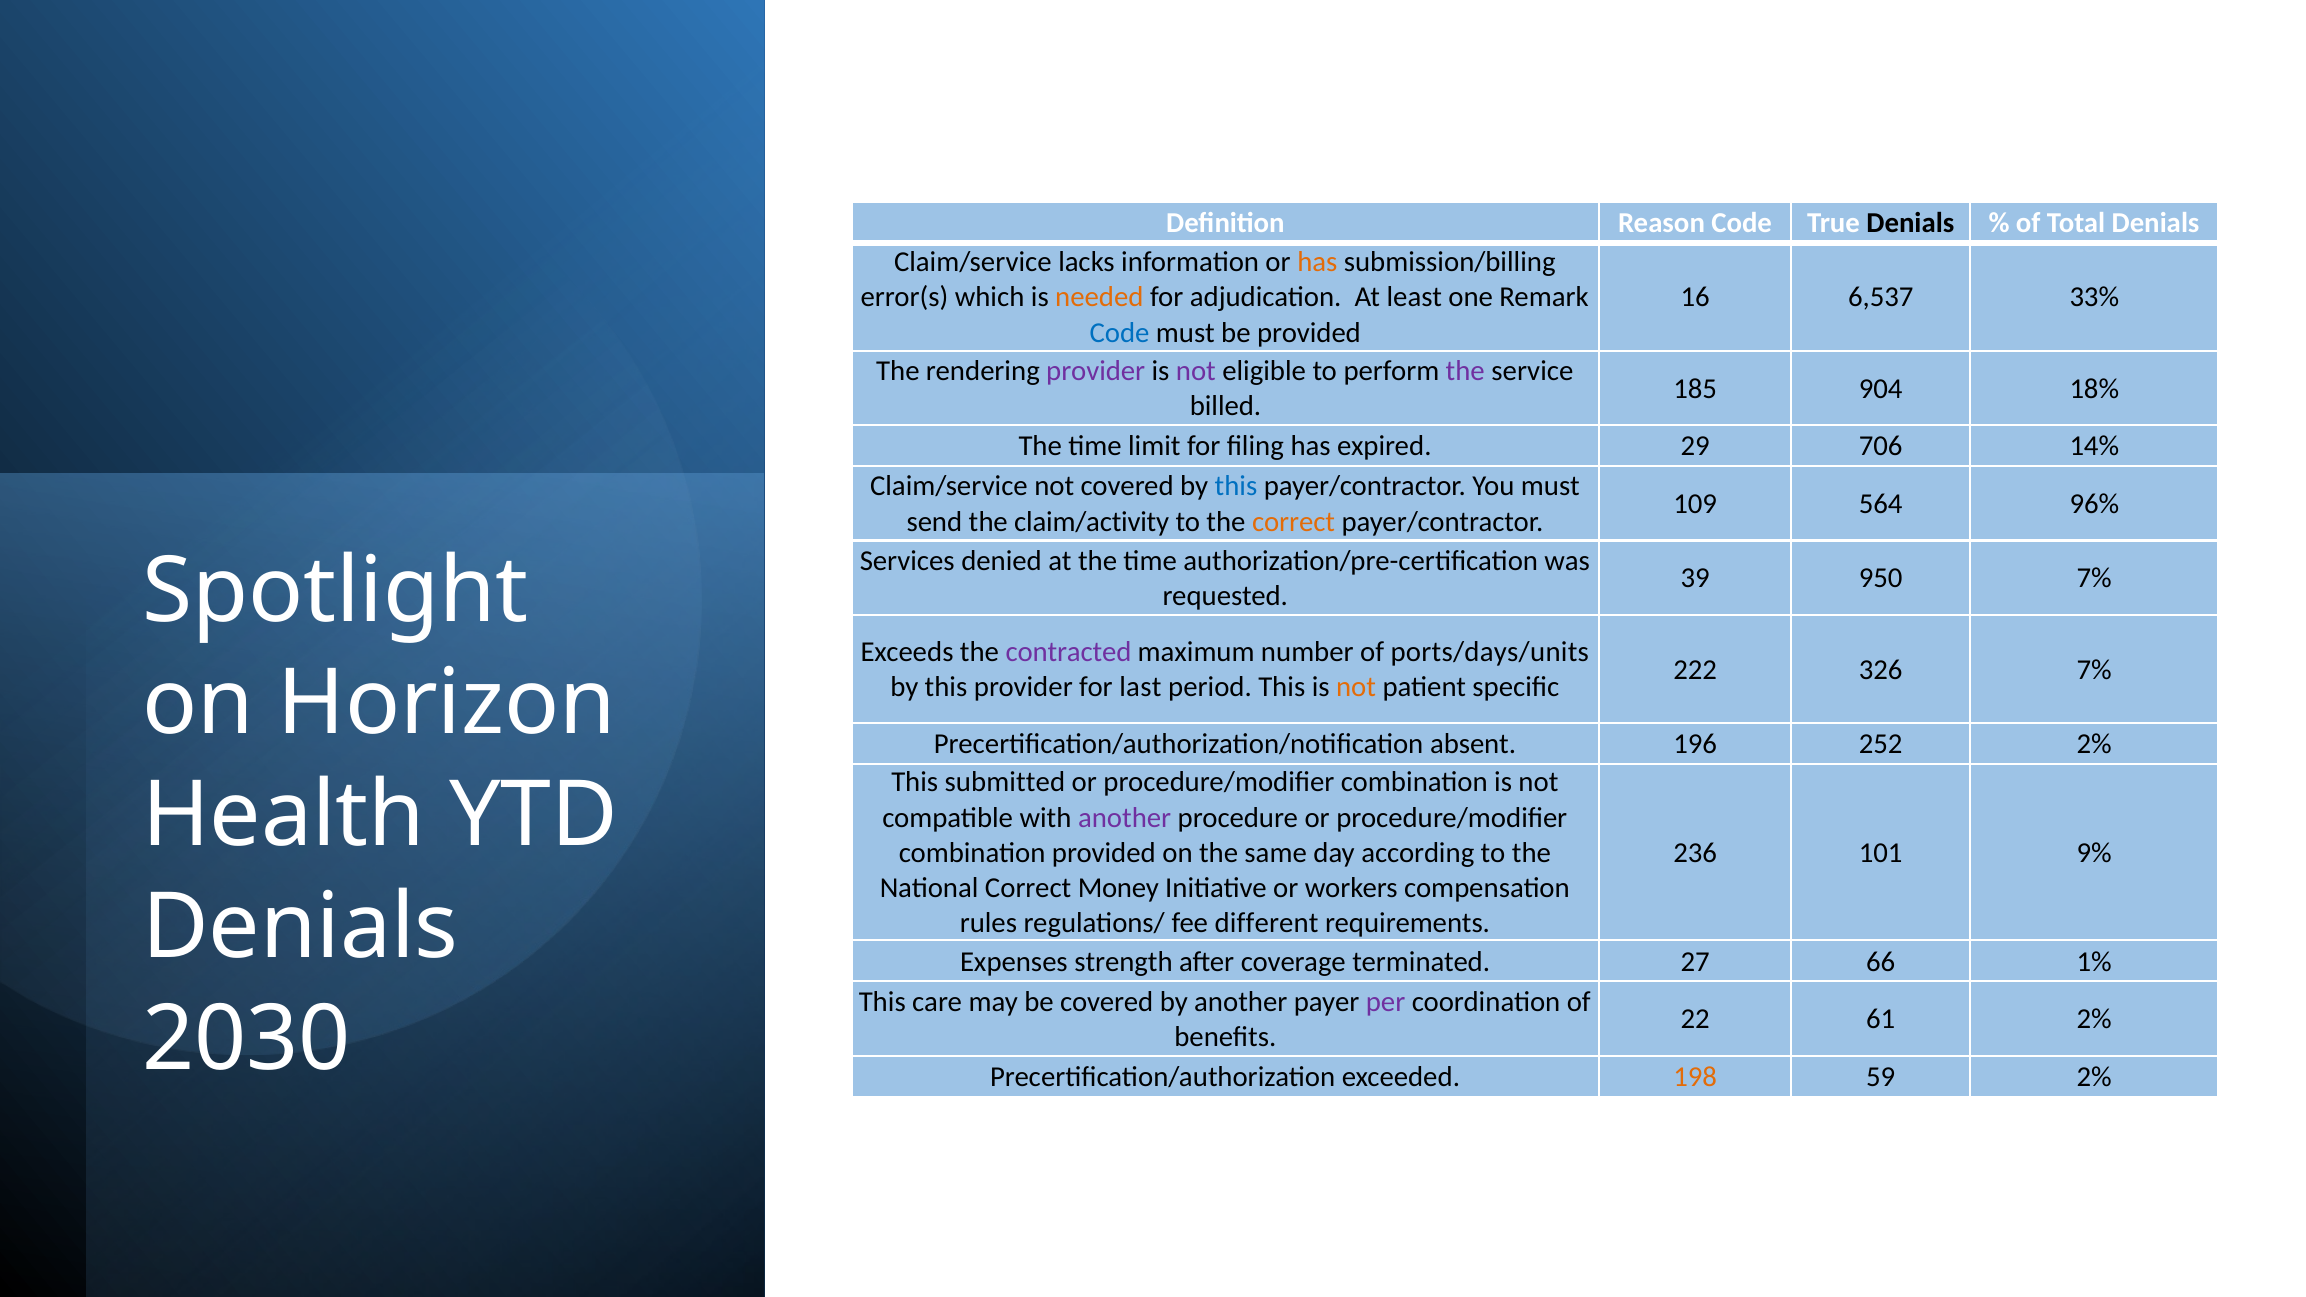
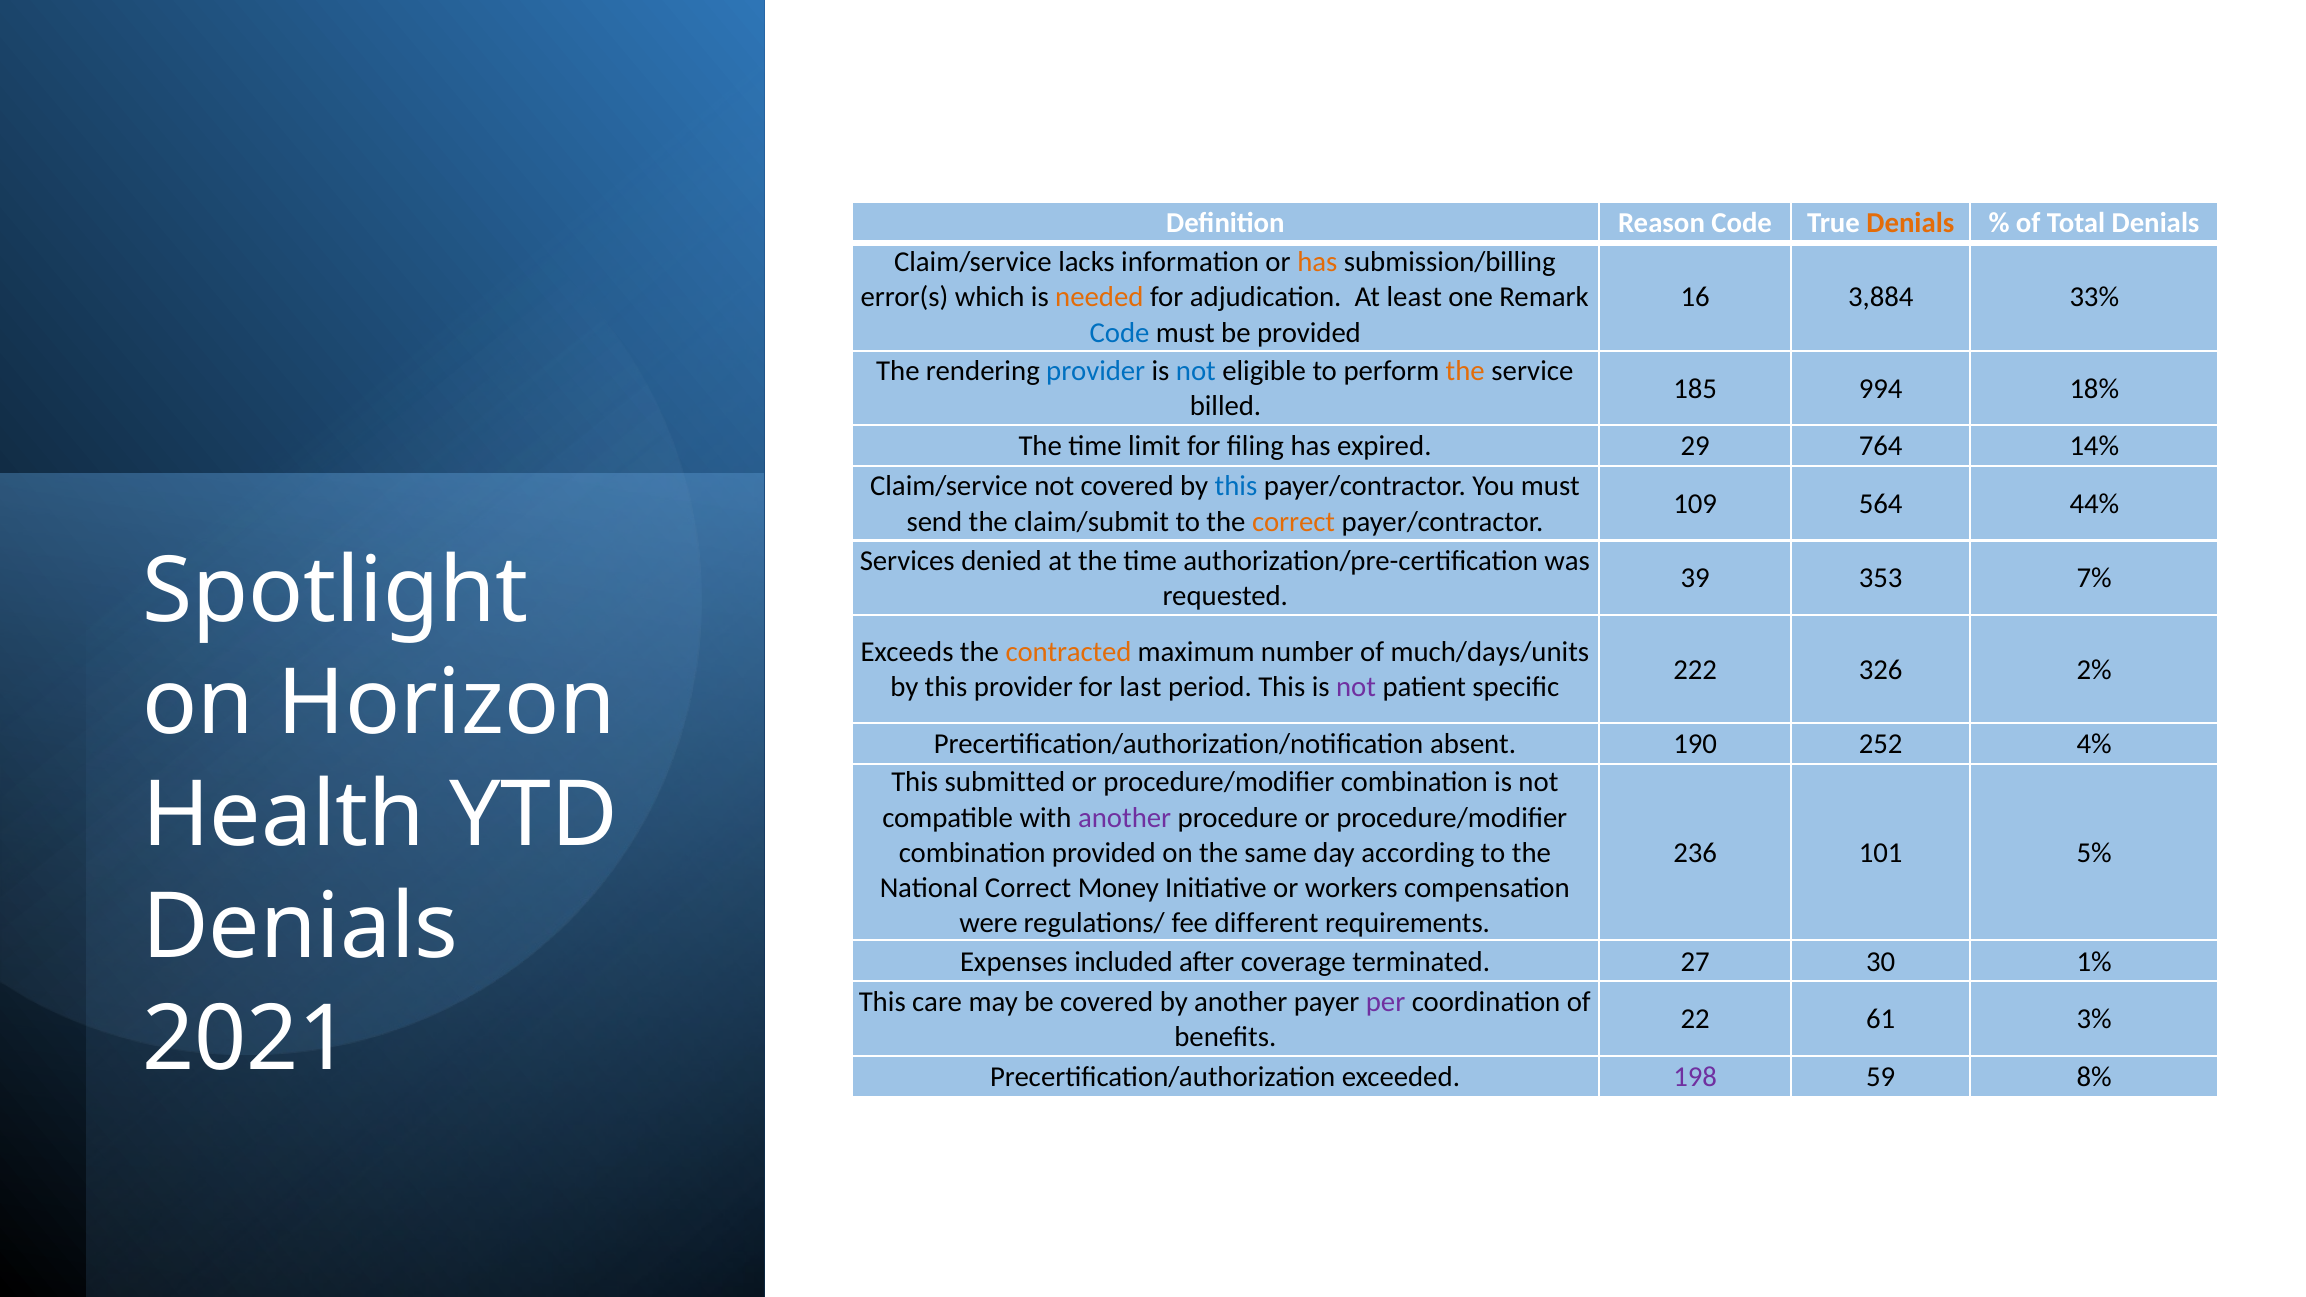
Denials colour: black -> orange (1910, 223)
6,537: 6,537 -> 3,884 (1881, 298)
provider colour: purple -> blue (1096, 371)
not colour: purple -> blue (1196, 371)
the colour: purple -> orange (1465, 371)
904: 904 -> 994 (1881, 389)
706: 706 -> 764 (1881, 446)
96%: 96% -> 44% (2094, 504)
claim/activity: claim/activity -> claim/submit (1092, 522)
950: 950 -> 353 (1881, 578)
contracted colour: purple -> orange (1069, 652)
ports/days/units: ports/days/units -> much/days/units (1490, 652)
326 7%: 7% -> 2% (2094, 670)
not colour: orange -> purple (1356, 687)
196: 196 -> 190 (1695, 744)
252 2%: 2% -> 4% (2094, 744)
9%: 9% -> 5% (2094, 853)
rules: rules -> were (989, 923)
strength: strength -> included (1124, 962)
66: 66 -> 30 (1881, 962)
61 2%: 2% -> 3% (2094, 1019)
2030: 2030 -> 2021 (246, 1040)
198 colour: orange -> purple (1695, 1077)
59 2%: 2% -> 8% (2094, 1077)
